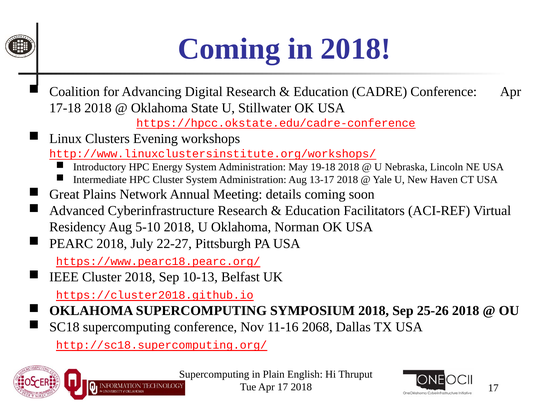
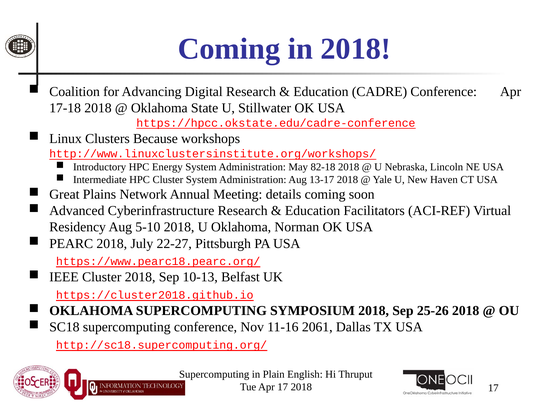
Evening: Evening -> Because (155, 139)
19-18: 19-18 -> 82-18 (323, 167)
2068: 2068 -> 2061 (317, 327)
